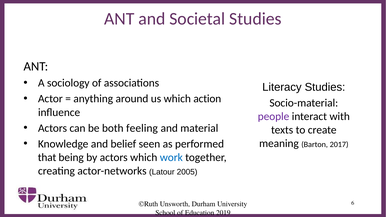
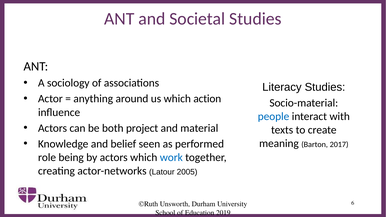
people colour: purple -> blue (274, 116)
feeling: feeling -> project (142, 128)
that: that -> role (47, 157)
